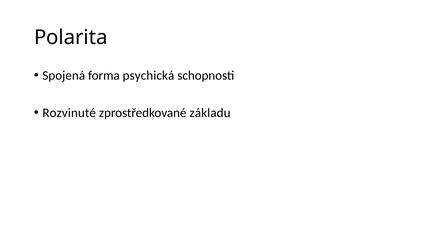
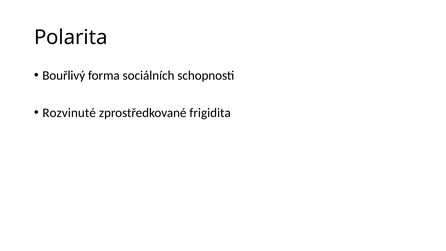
Spojená: Spojená -> Bouřlivý (64, 75)
psychická: psychická -> sociálních (149, 75)
základu: základu -> frigidita (210, 113)
